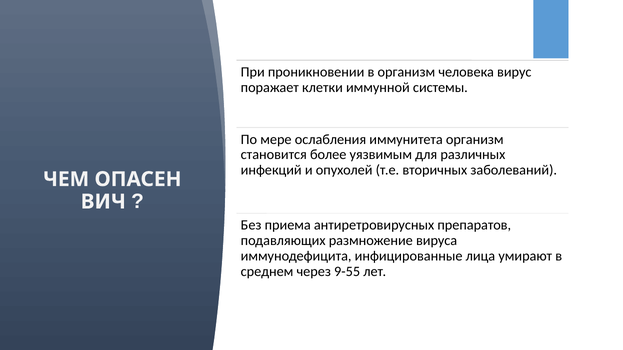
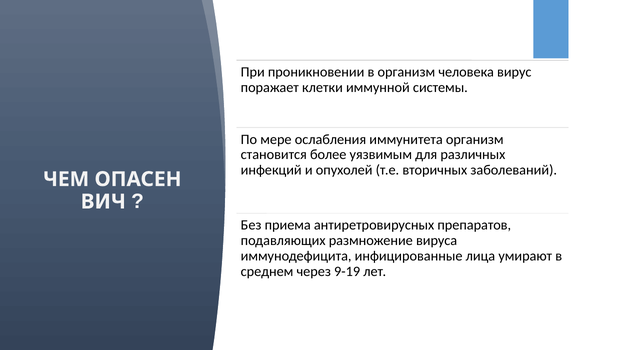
9-55: 9-55 -> 9-19 (347, 272)
